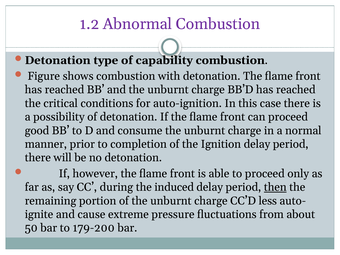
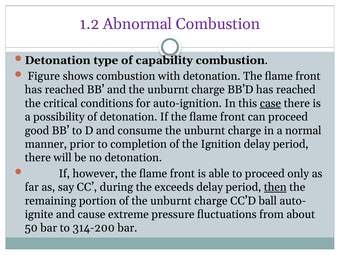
case underline: none -> present (270, 103)
induced: induced -> exceeds (174, 187)
less: less -> ball (268, 201)
179-200: 179-200 -> 314-200 (94, 228)
